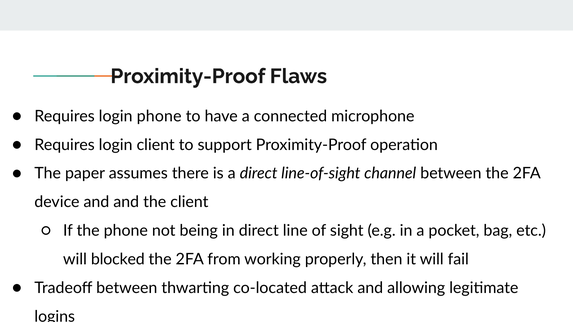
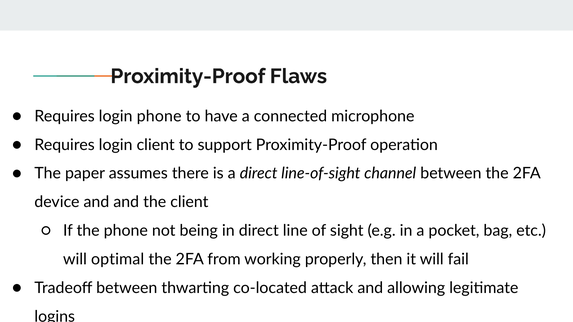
blocked: blocked -> optimal (118, 259)
